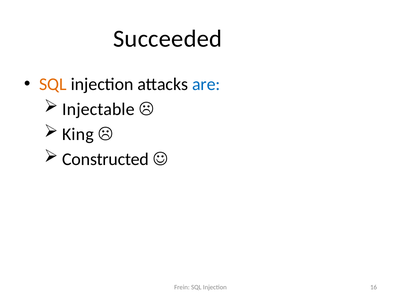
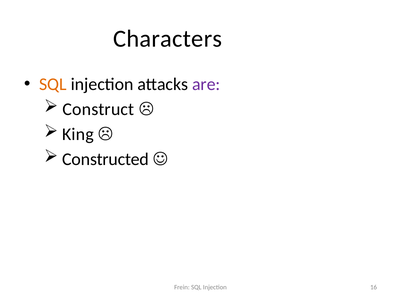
Succeeded: Succeeded -> Characters (168, 39)
are colour: blue -> purple (206, 84)
Injectable: Injectable -> Construct (98, 109)
